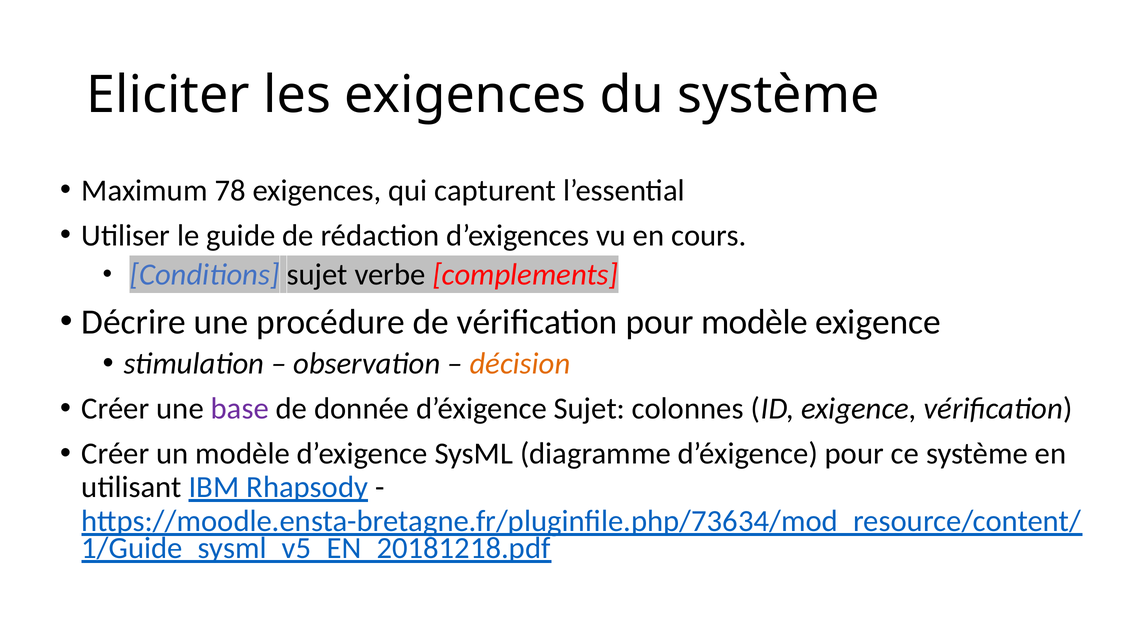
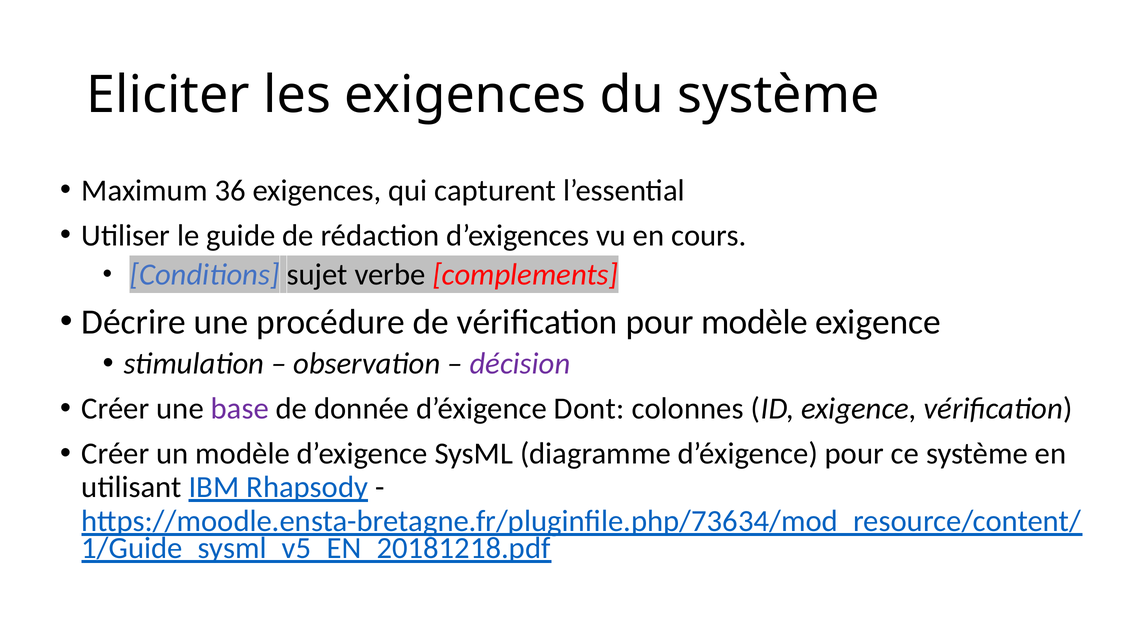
78: 78 -> 36 (230, 190)
décision colour: orange -> purple (520, 364)
d’éxigence Sujet: Sujet -> Dont (589, 409)
